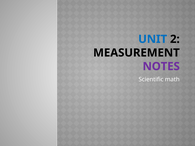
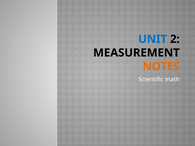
NOTES colour: purple -> orange (161, 67)
